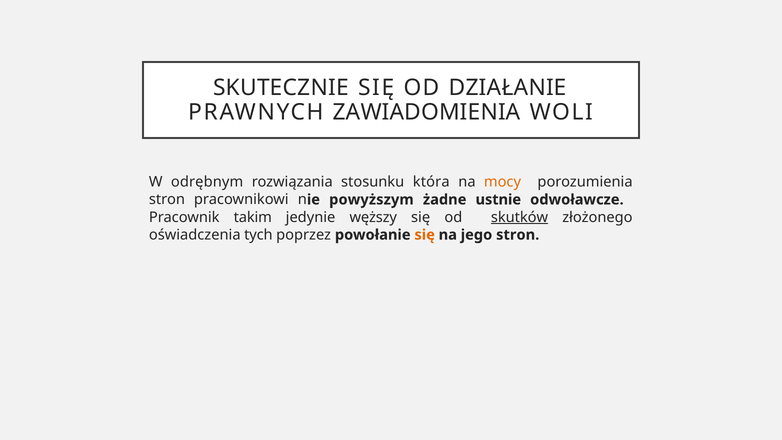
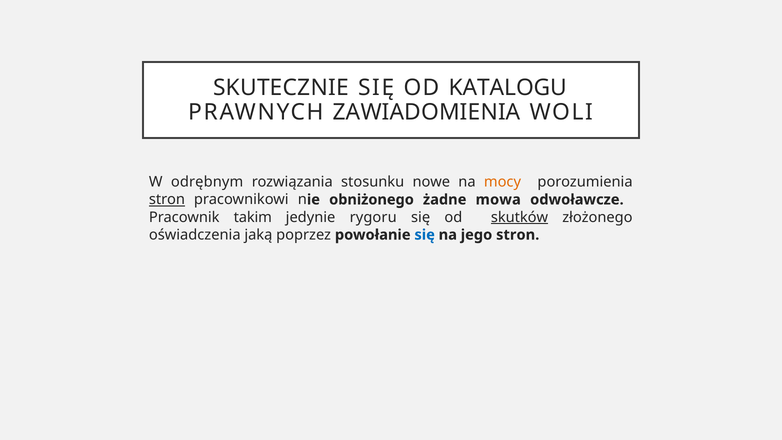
DZIAŁANIE: DZIAŁANIE -> KATALOGU (508, 88)
która: która -> nowe (431, 182)
stron underline: none -> present (167, 200)
powyższym: powyższym -> obniżonego (371, 200)
ustnie: ustnie -> mowa (498, 200)
węższy: węższy -> rygoru (373, 217)
tych: tych -> jaką (258, 235)
się colour: orange -> blue (425, 235)
